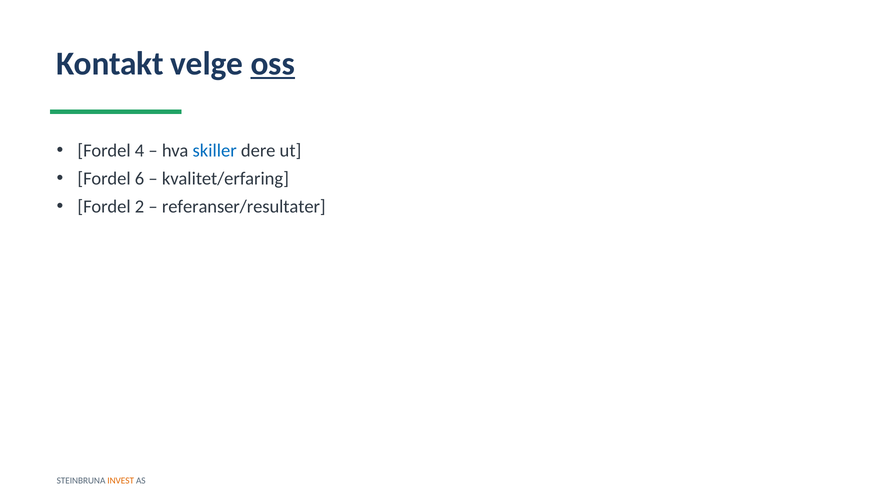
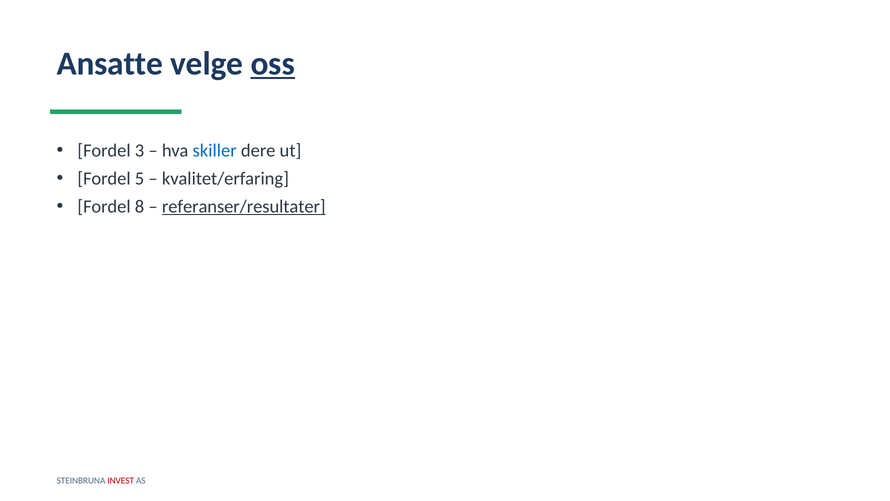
Kontakt: Kontakt -> Ansatte (110, 64)
4: 4 -> 3 (140, 151)
6: 6 -> 5 (140, 179)
2: 2 -> 8 (140, 206)
referanser/resultater underline: none -> present (244, 206)
INVEST colour: orange -> red (121, 480)
